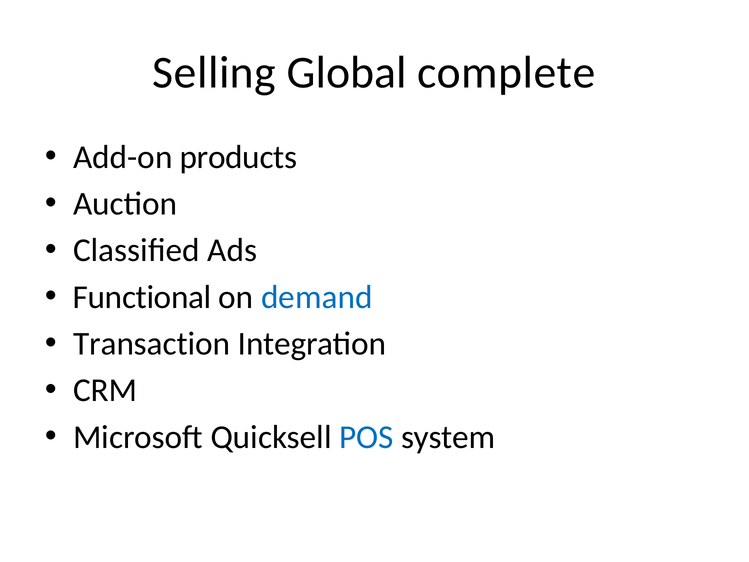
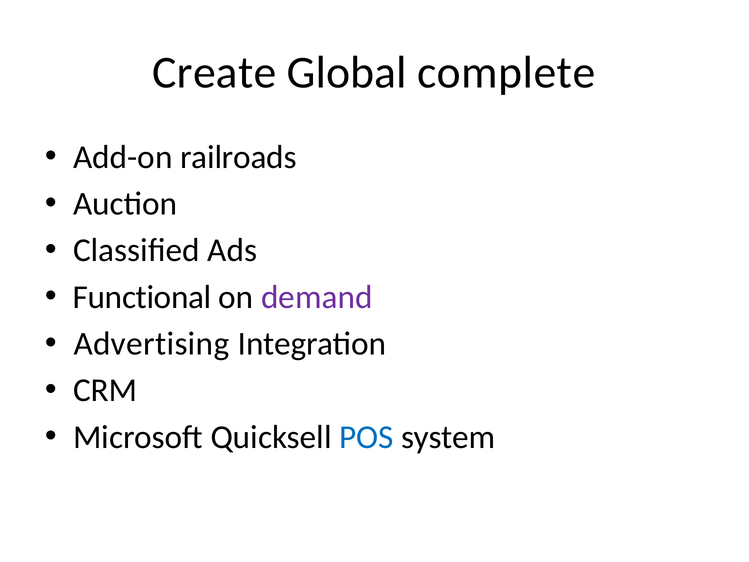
Selling: Selling -> Create (214, 73)
products: products -> railroads (238, 157)
demand colour: blue -> purple (317, 297)
Transaction: Transaction -> Advertising (151, 344)
